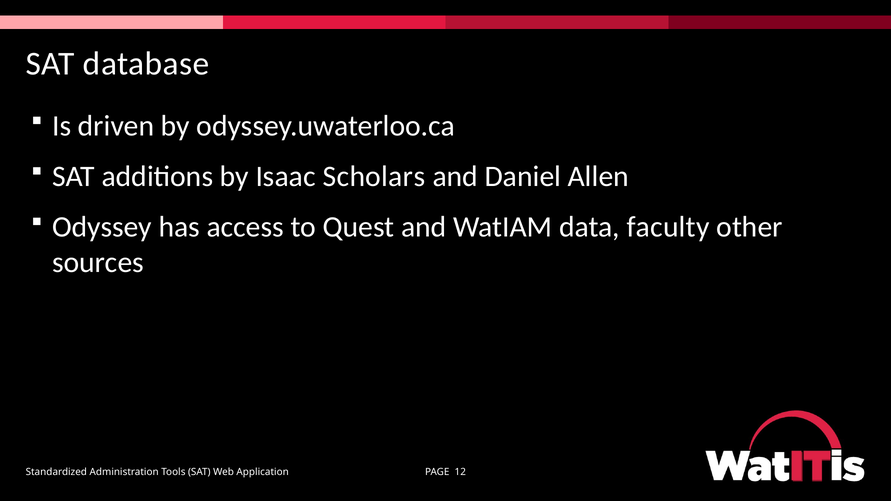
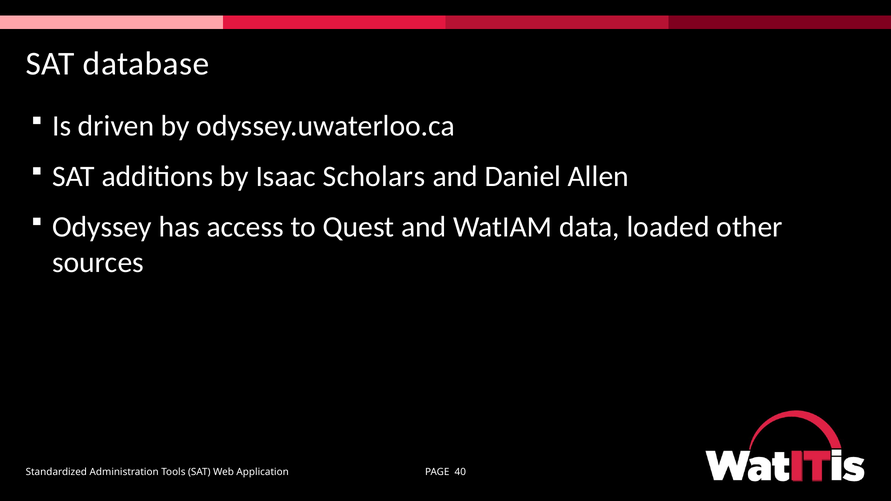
faculty: faculty -> loaded (668, 227)
12: 12 -> 40 (460, 472)
